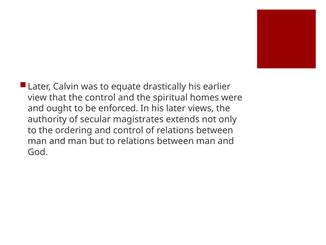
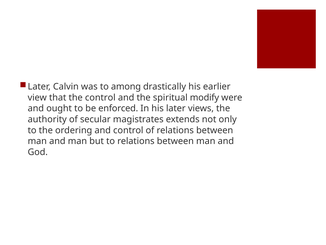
equate: equate -> among (126, 86)
homes: homes -> modify (205, 97)
